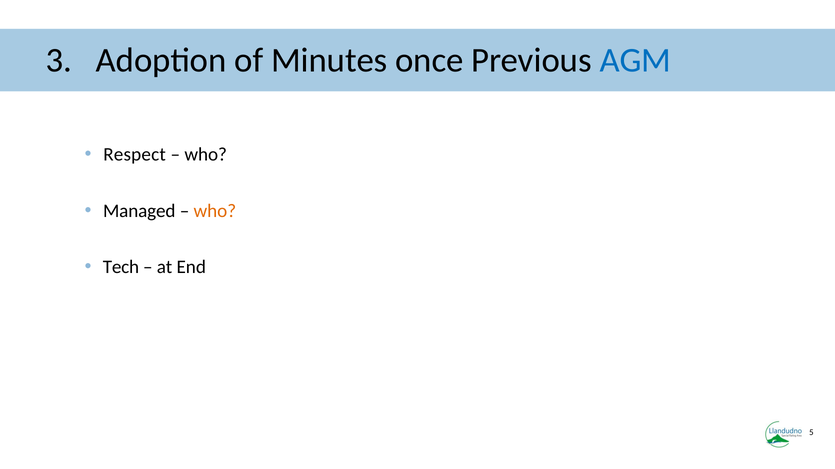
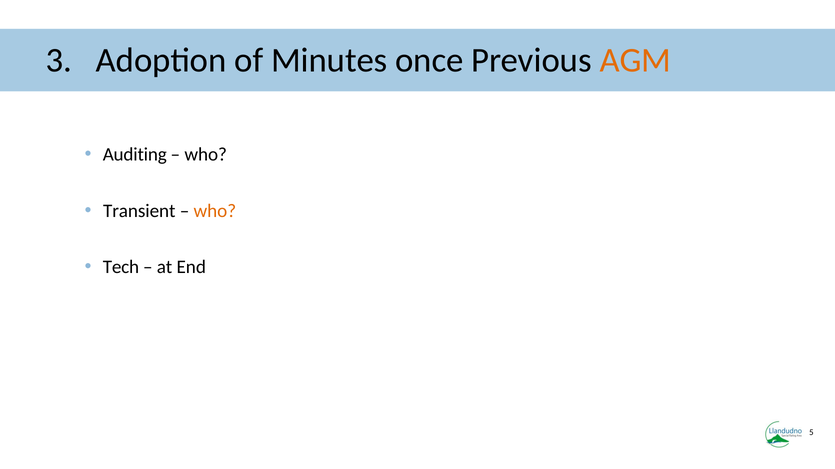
AGM colour: blue -> orange (635, 60)
Respect: Respect -> Auditing (135, 155)
Managed: Managed -> Transient (139, 211)
